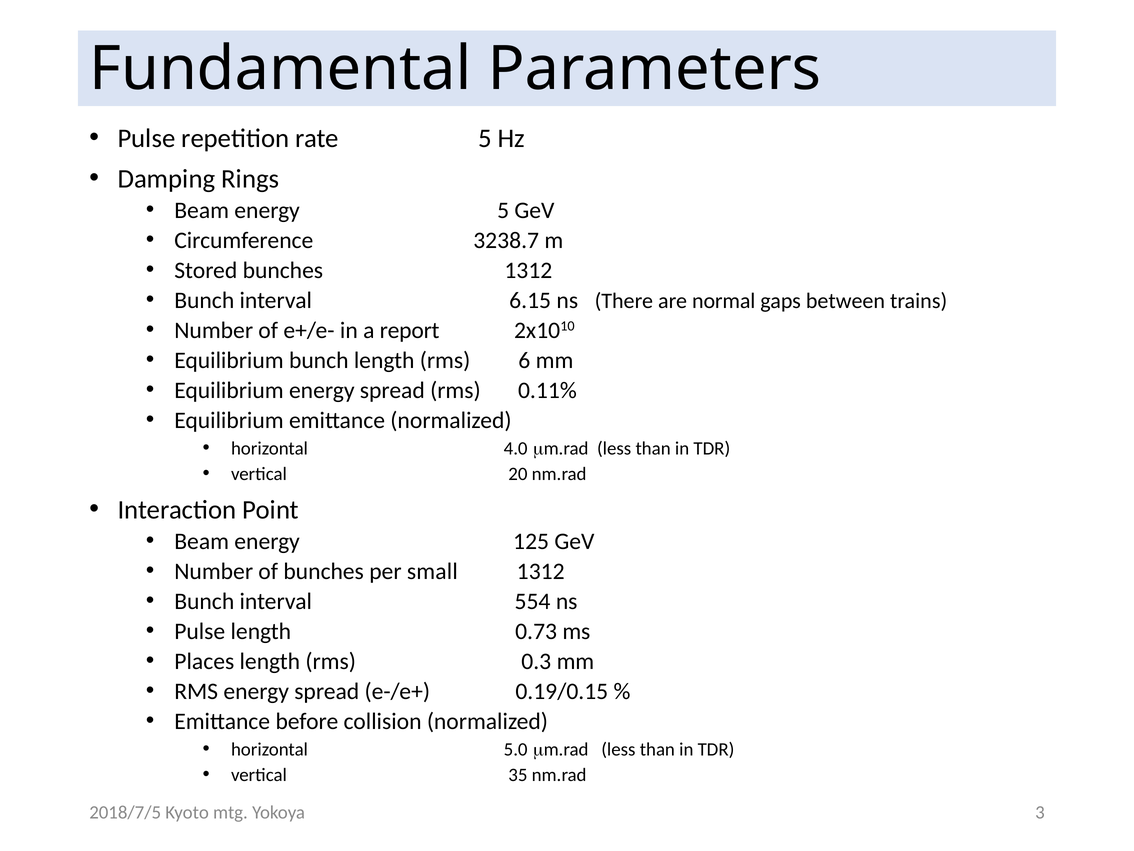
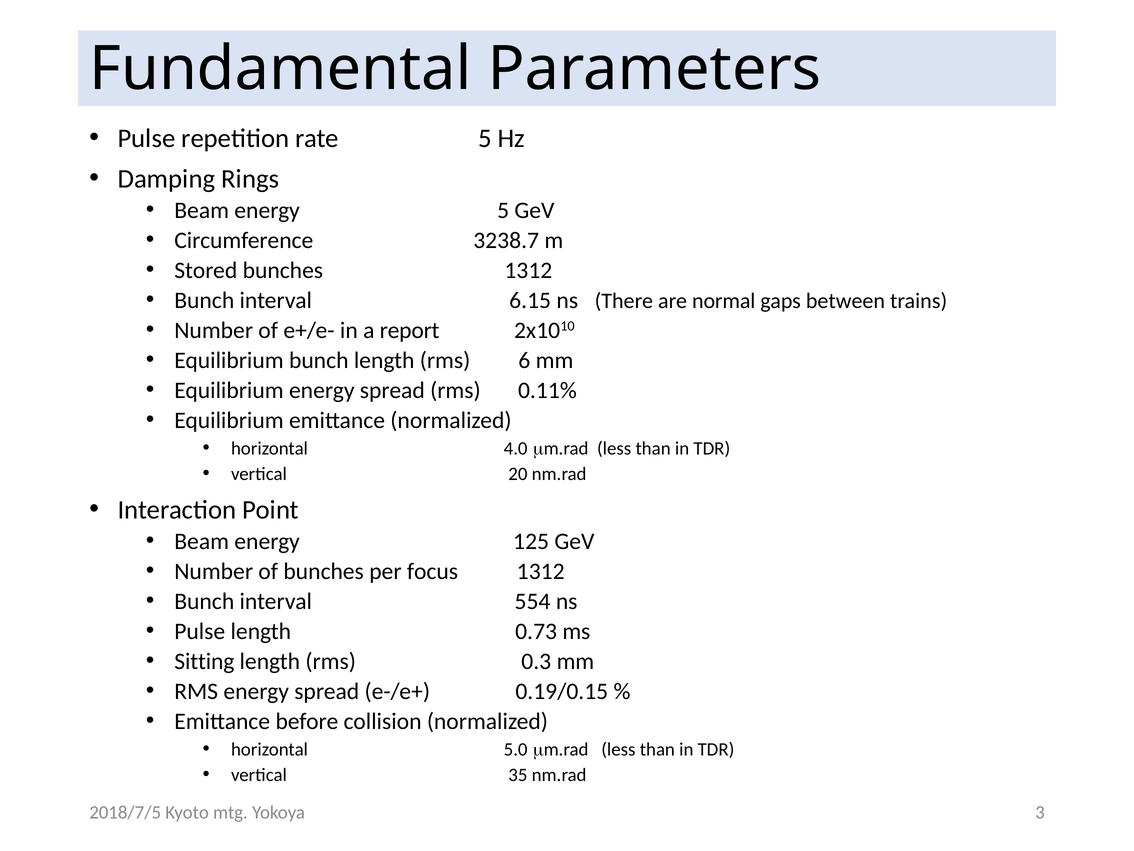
small: small -> focus (432, 571)
Places: Places -> Sitting (204, 661)
